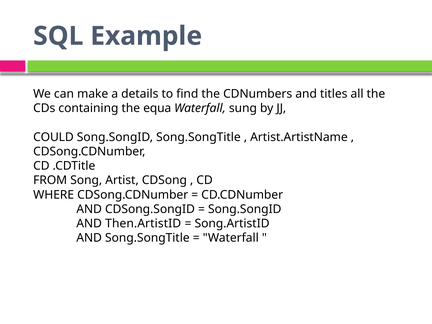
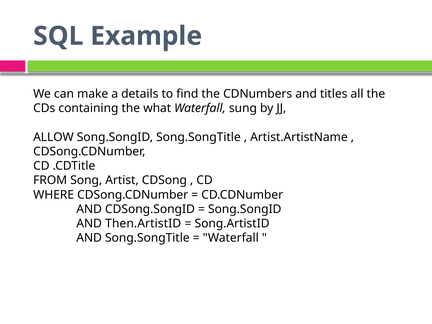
equa: equa -> what (157, 108)
COULD: COULD -> ALLOW (53, 137)
